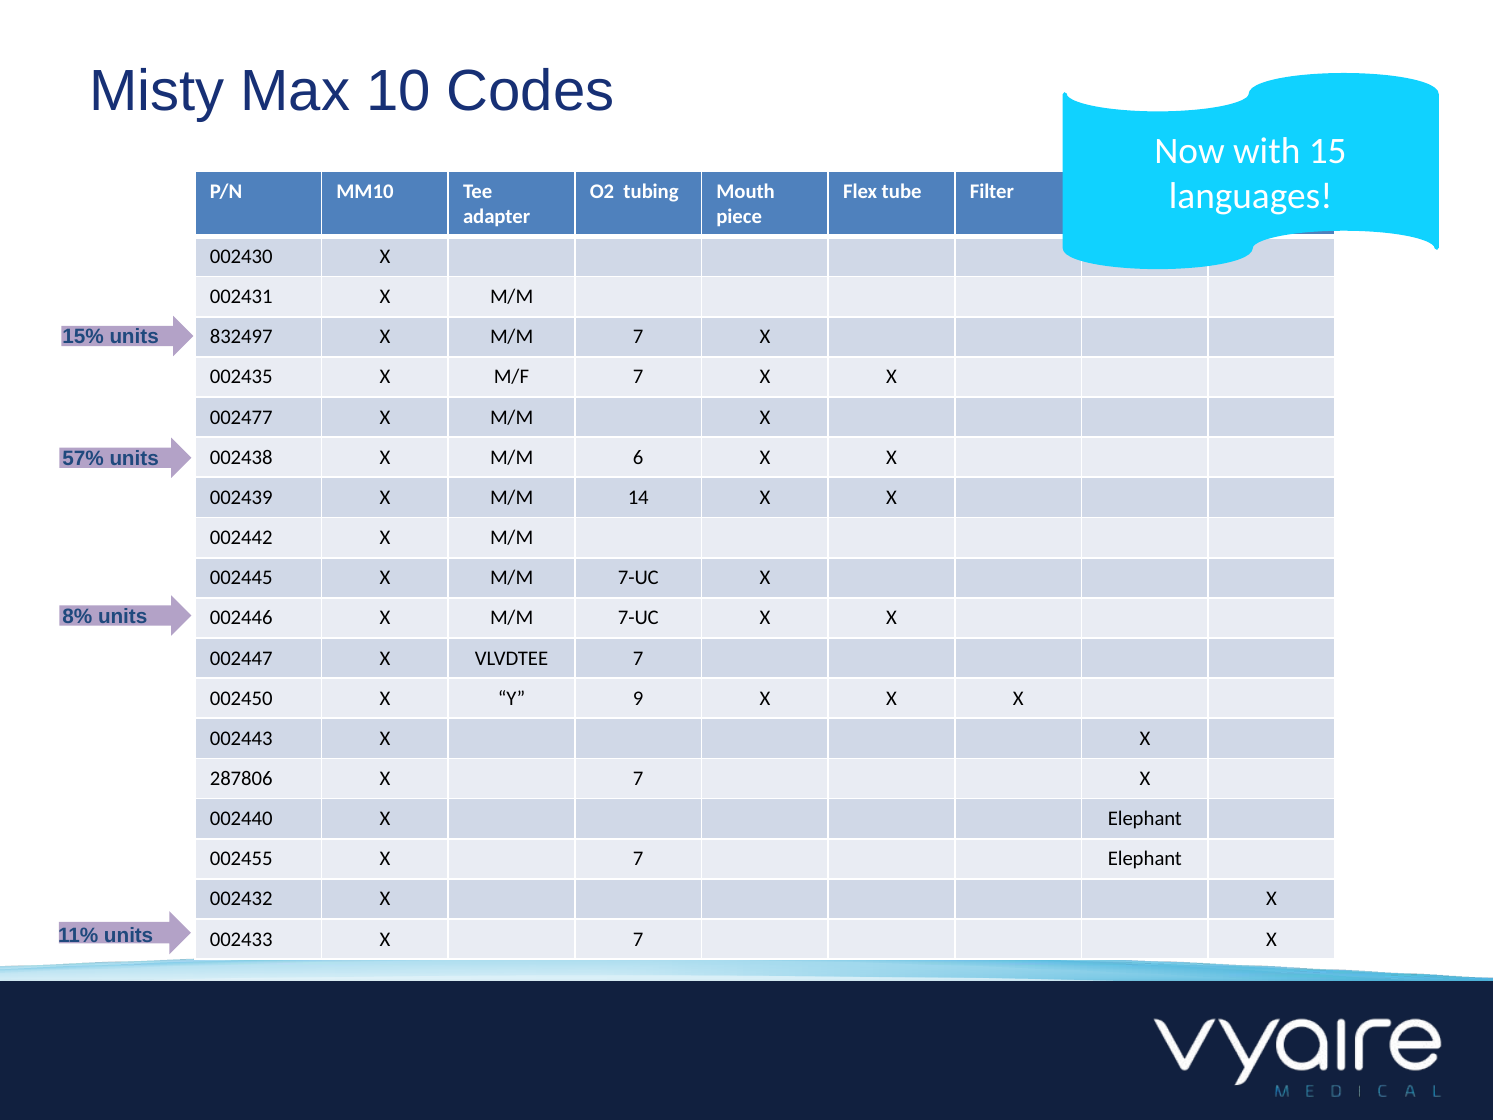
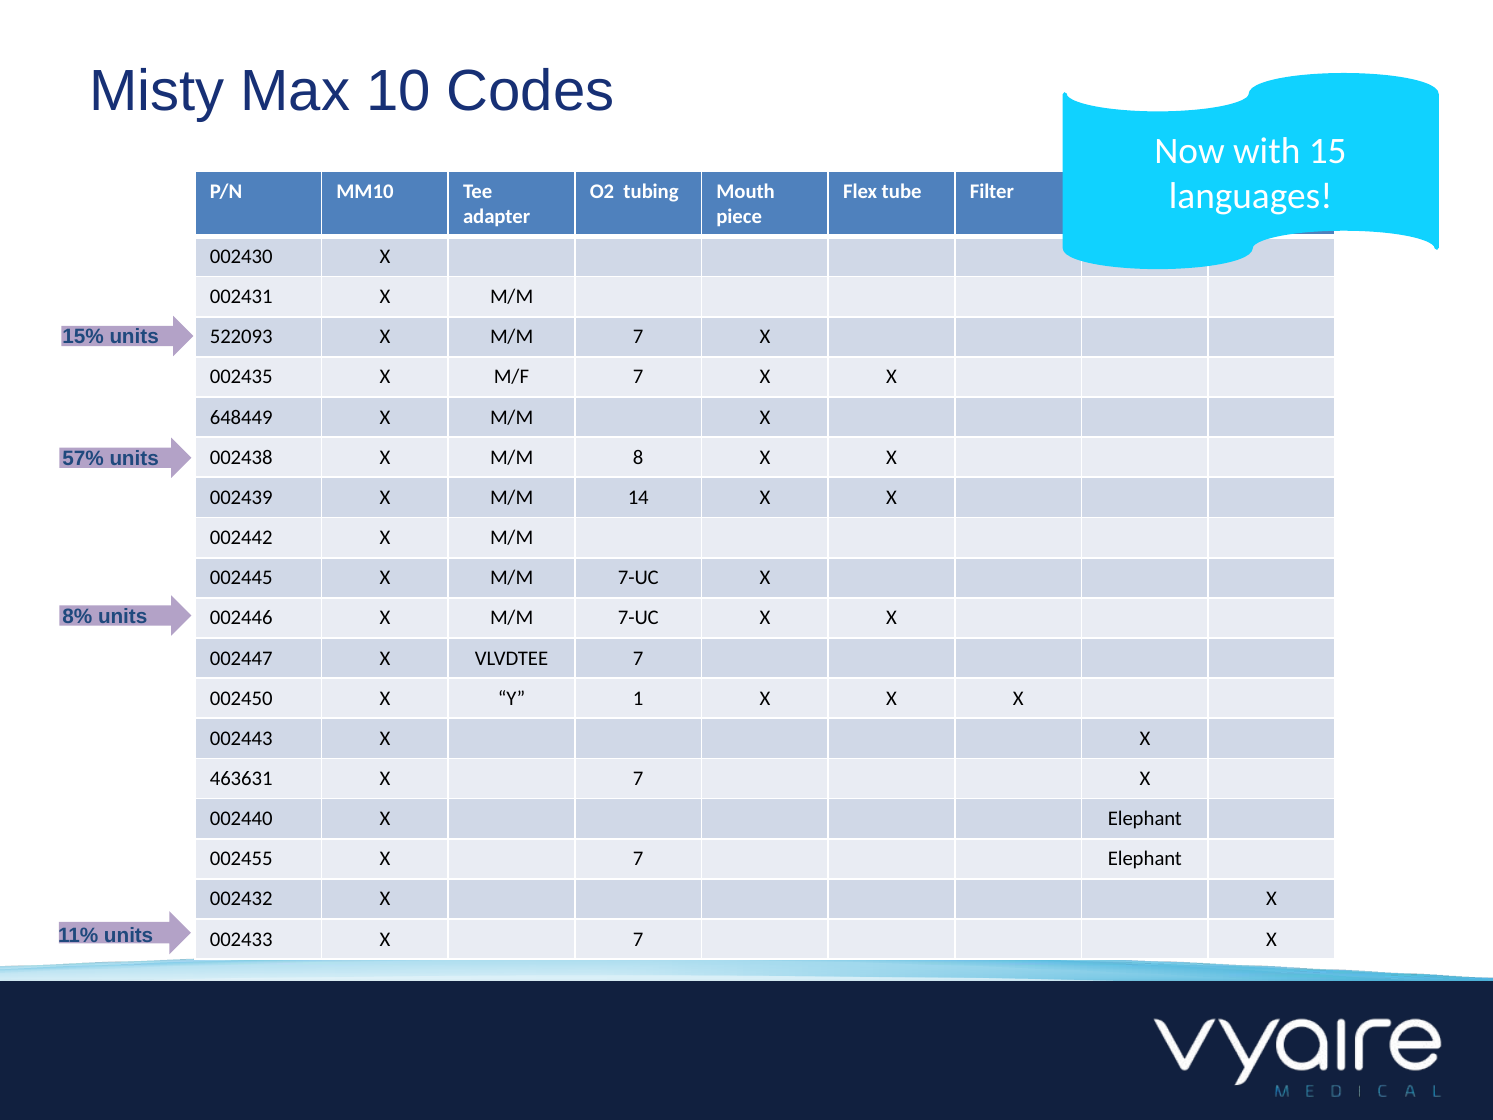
832497: 832497 -> 522093 (241, 337)
002477: 002477 -> 648449 (241, 417)
6: 6 -> 8 (638, 457)
9: 9 -> 1 (638, 698)
287806: 287806 -> 463631 (241, 779)
